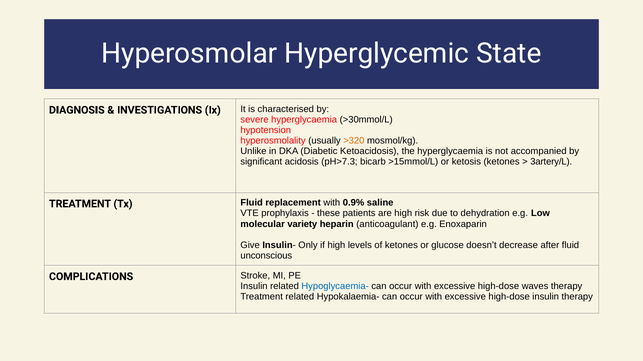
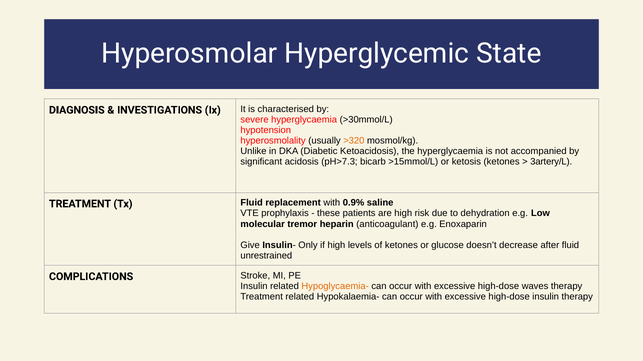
variety: variety -> tremor (302, 224)
unconscious: unconscious -> unrestrained (266, 256)
Hypoglycaemia- colour: blue -> orange (335, 287)
